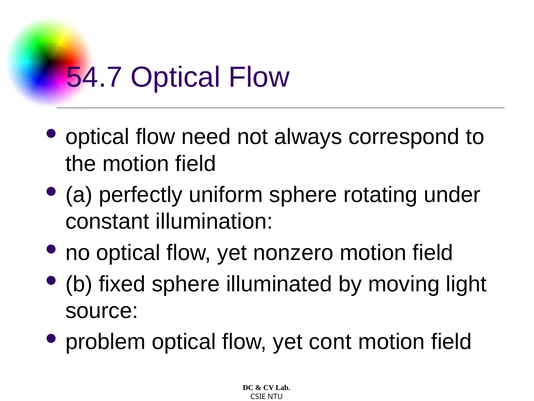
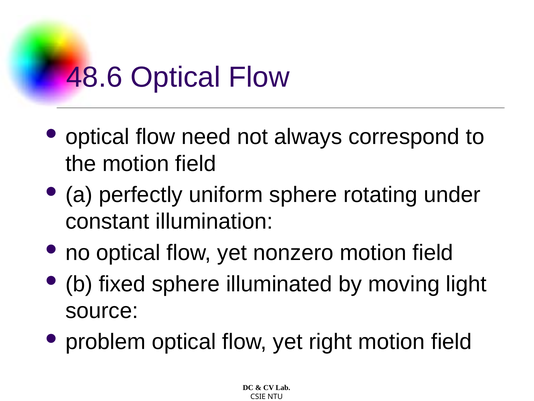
54.7: 54.7 -> 48.6 (94, 77)
cont: cont -> right (330, 342)
